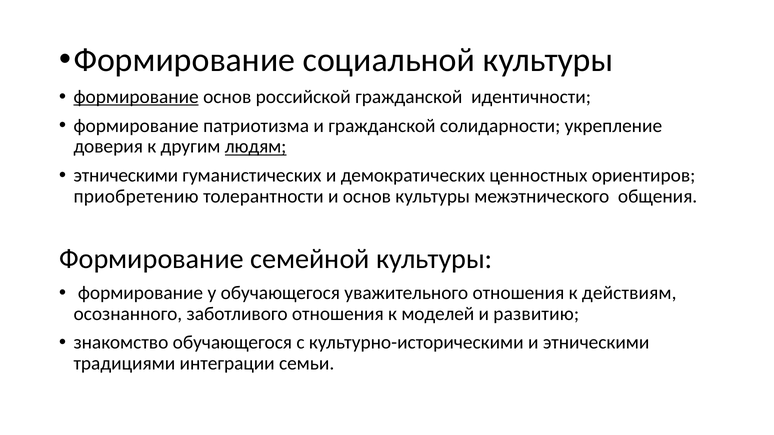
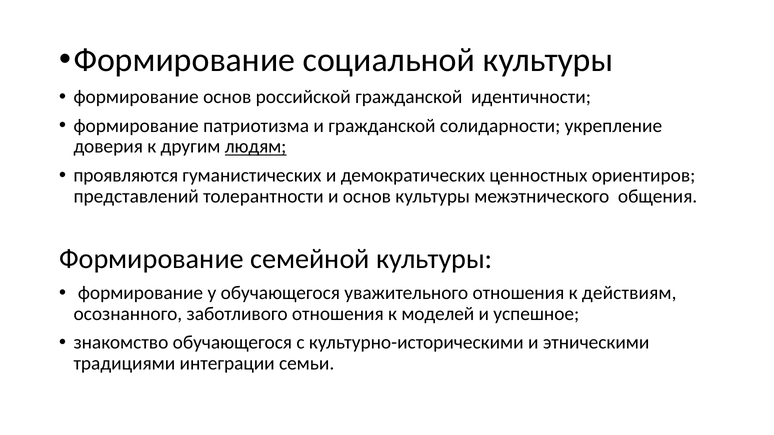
формирование underline: present -> none (136, 97)
этническими: этническими -> проявляются (126, 176)
приобретению: приобретению -> представлений (136, 197)
развитию: развитию -> успешное (536, 314)
